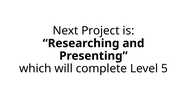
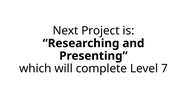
5: 5 -> 7 (164, 69)
